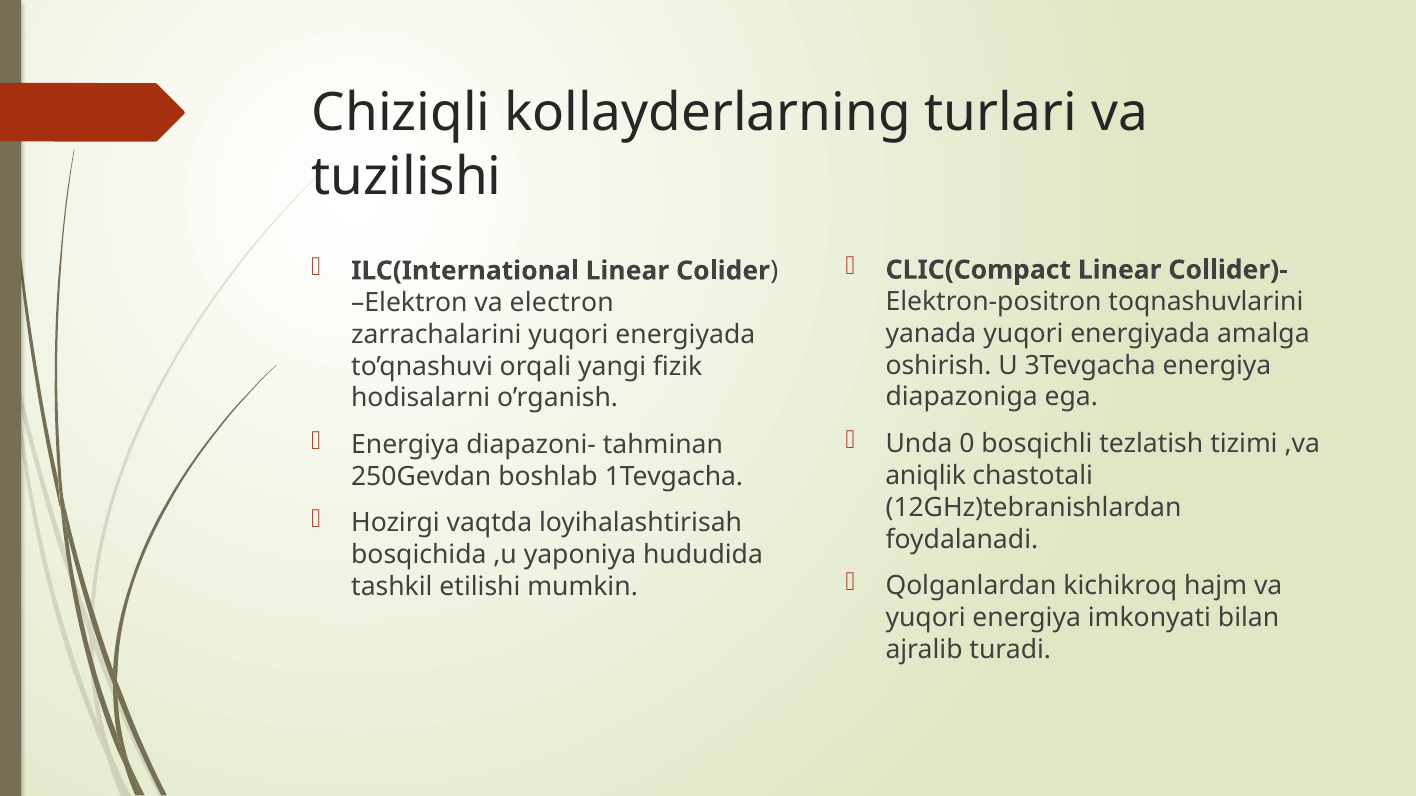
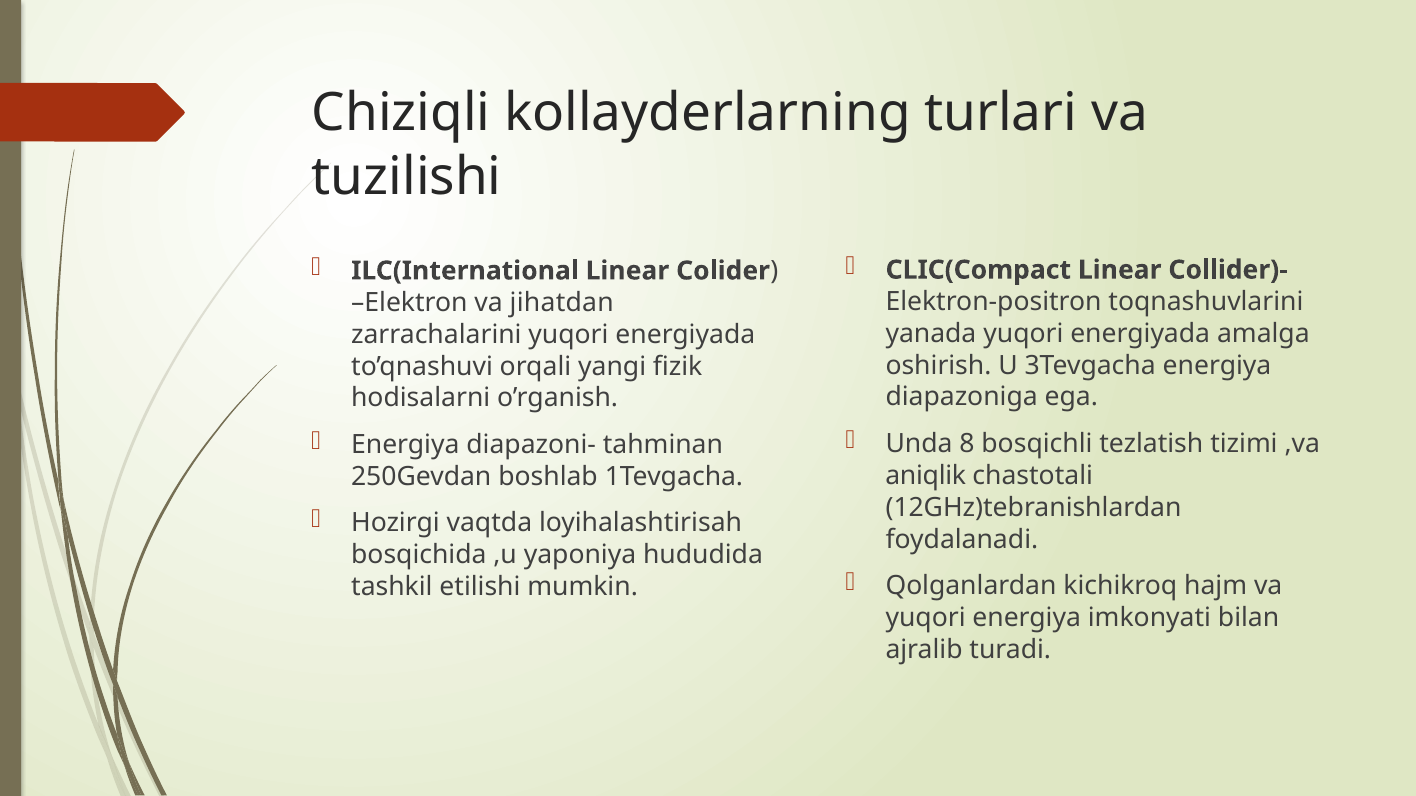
electron: electron -> jihatdan (562, 303)
0: 0 -> 8 (967, 444)
